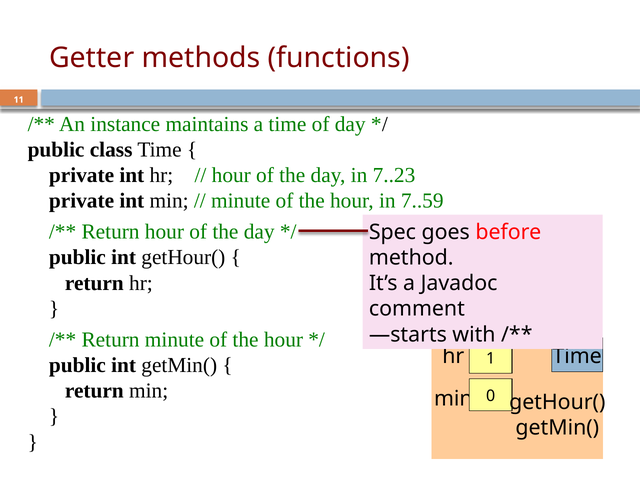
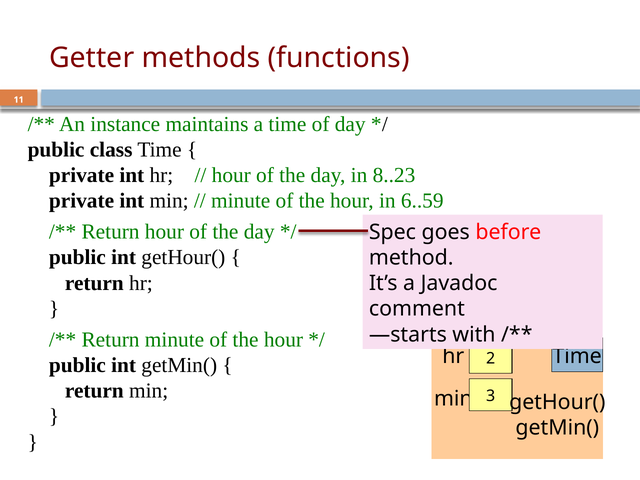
7..23: 7..23 -> 8..23 (394, 175)
7..59: 7..59 -> 6..59 (422, 201)
1: 1 -> 2 (491, 358)
0: 0 -> 3 (491, 396)
